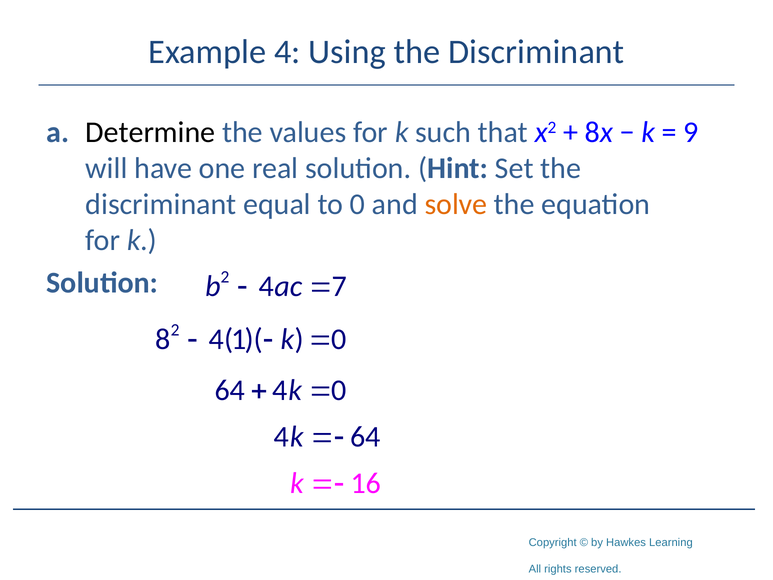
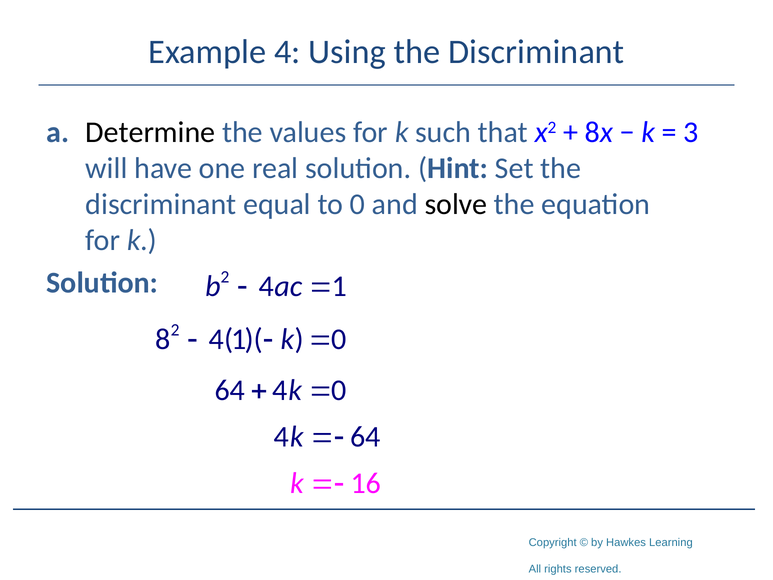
9: 9 -> 3 (691, 132)
solve colour: orange -> black (456, 204)
7: 7 -> 1 (339, 286)
